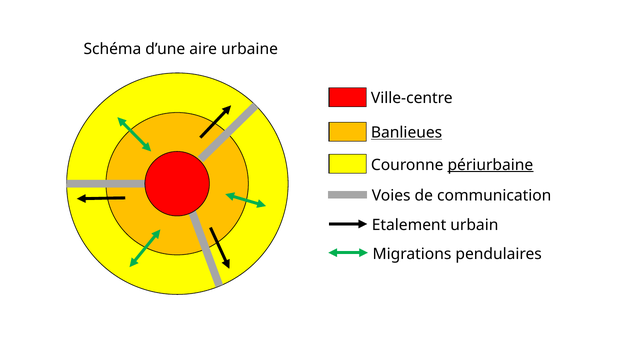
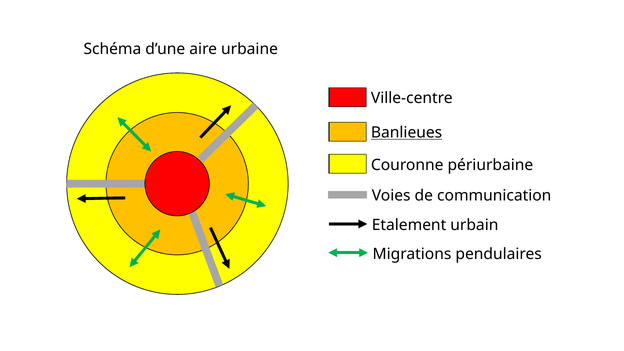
périurbaine underline: present -> none (490, 165)
